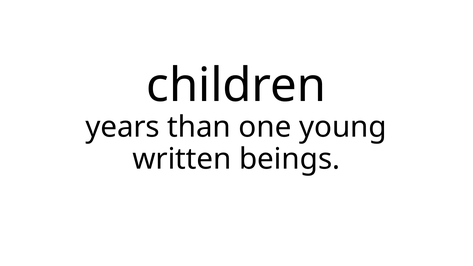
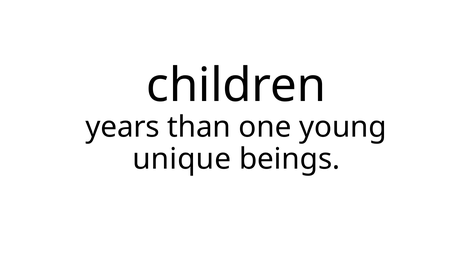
written: written -> unique (182, 159)
